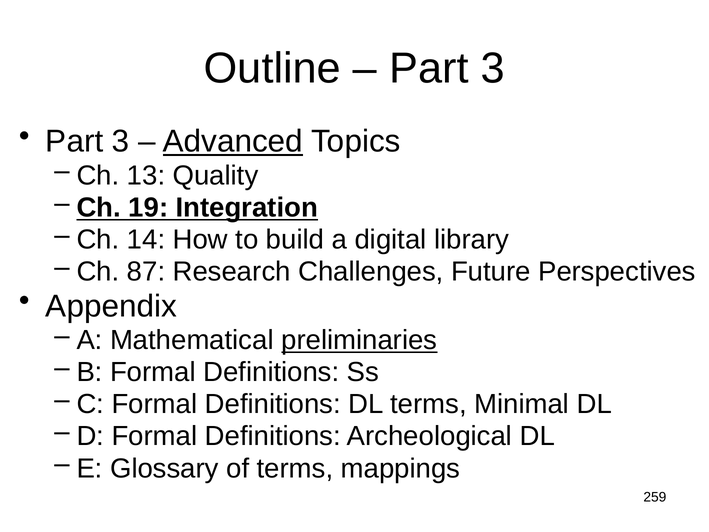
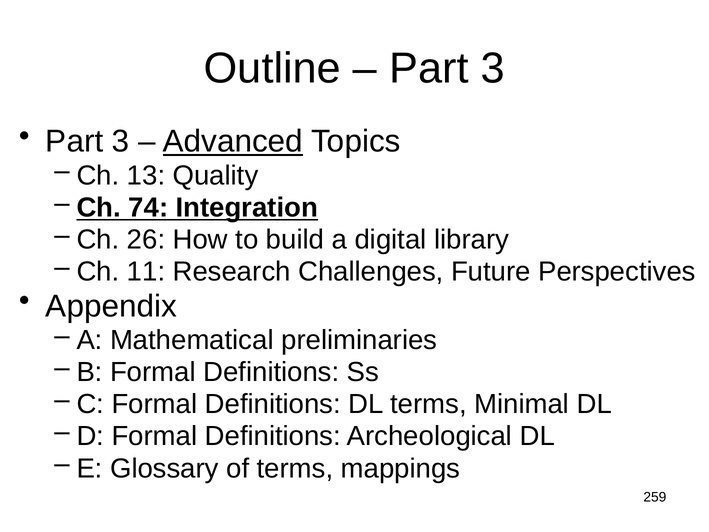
19: 19 -> 74 (148, 208)
14: 14 -> 26 (146, 240)
87: 87 -> 11 (146, 272)
preliminaries underline: present -> none (359, 340)
